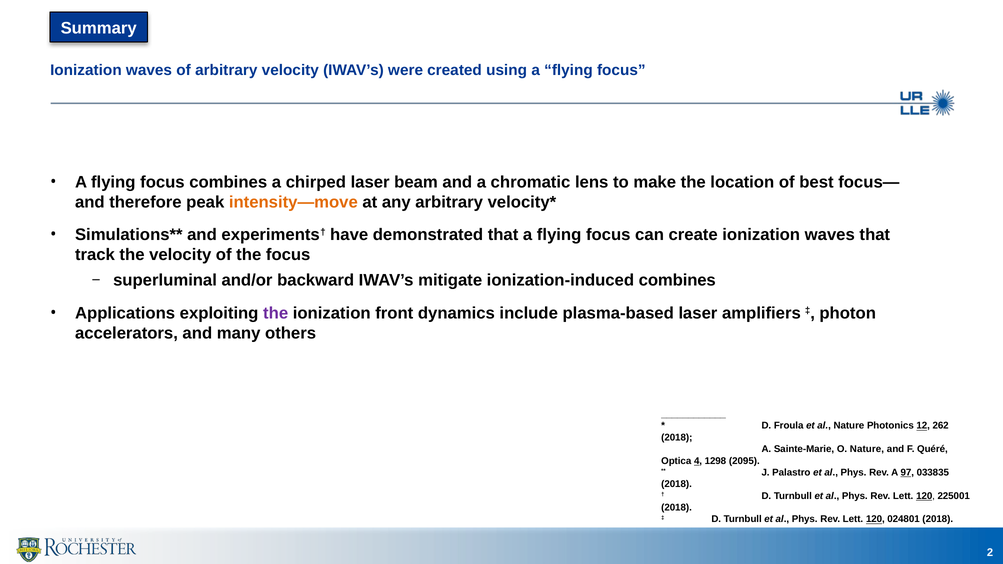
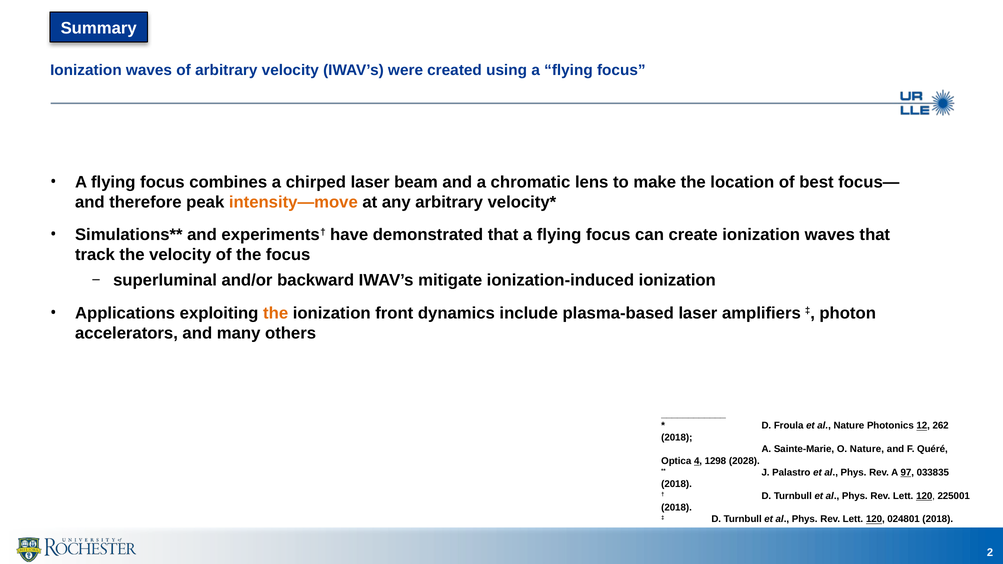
ionization-induced combines: combines -> ionization (677, 281)
the colour: purple -> orange (276, 313)
2095: 2095 -> 2028 (744, 461)
